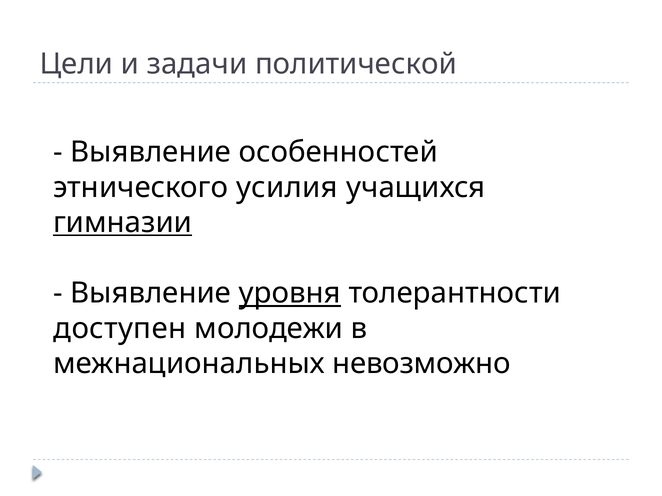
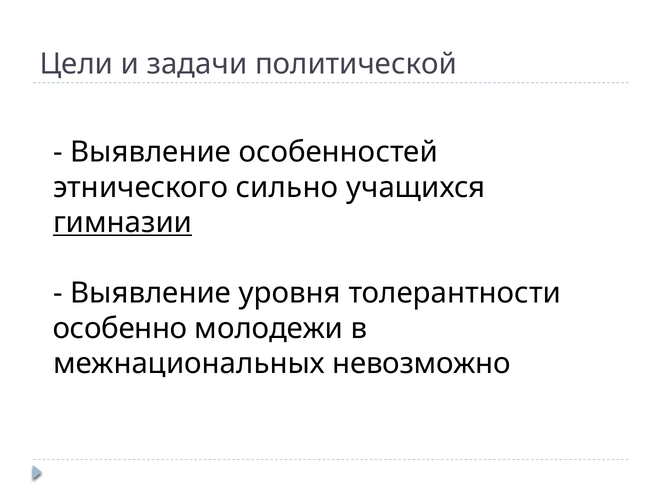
усилия: усилия -> сильно (287, 188)
уровня underline: present -> none (290, 294)
доступен: доступен -> особенно (120, 329)
